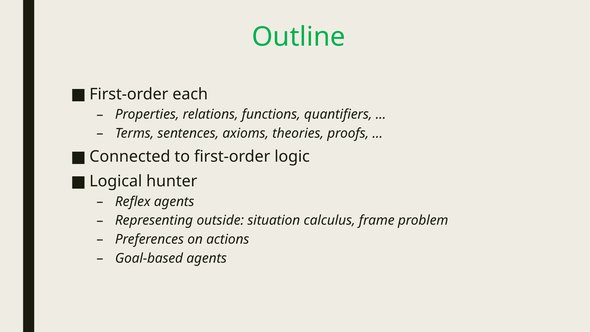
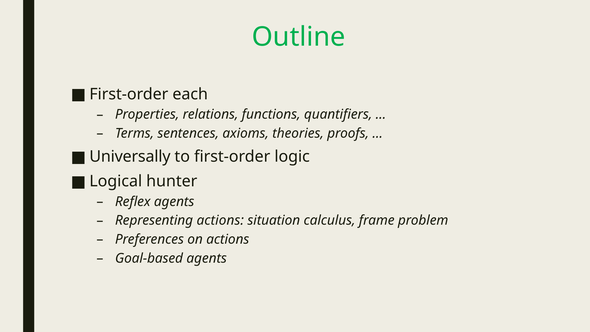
Connected: Connected -> Universally (130, 157)
Representing outside: outside -> actions (220, 220)
